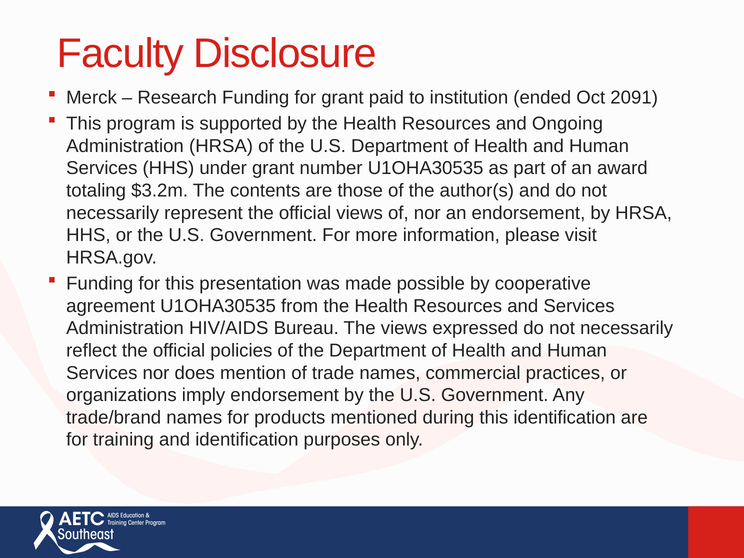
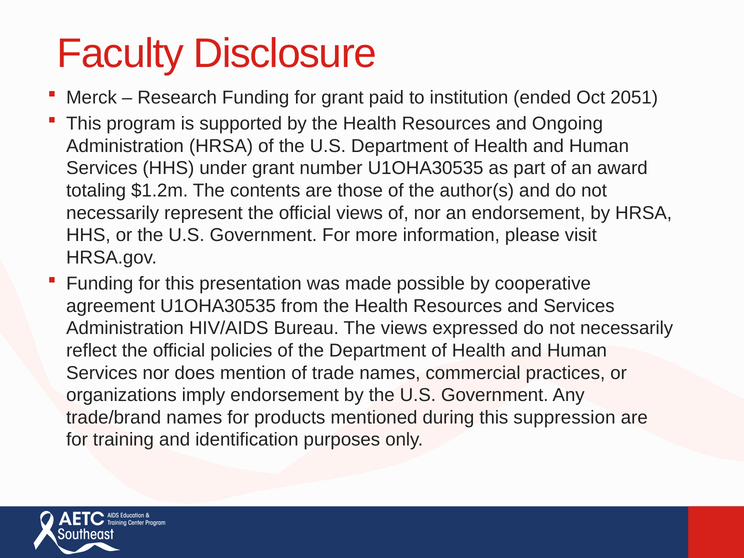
2091: 2091 -> 2051 (634, 98)
$3.2m: $3.2m -> $1.2m (160, 191)
this identification: identification -> suppression (564, 418)
